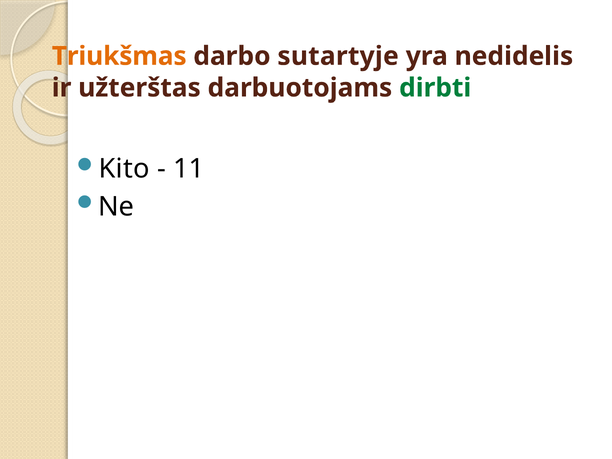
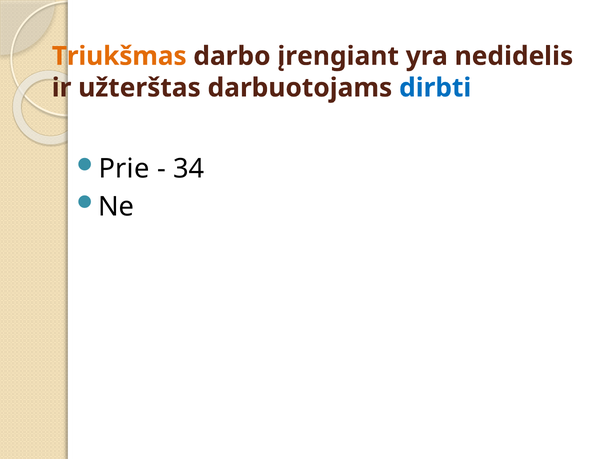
sutartyje: sutartyje -> įrengiant (338, 56)
dirbti colour: green -> blue (435, 88)
Kito: Kito -> Prie (124, 169)
11: 11 -> 34 (189, 169)
